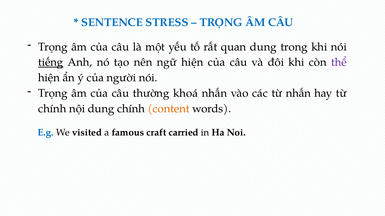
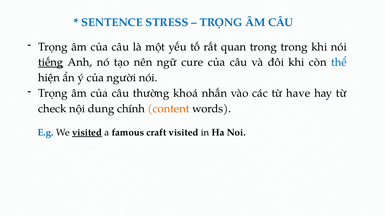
quan dung: dung -> trong (263, 47)
ngữ hiện: hiện -> cure (192, 62)
thể colour: purple -> blue (339, 62)
từ nhấn: nhấn -> have (298, 93)
chính: chính -> check (52, 109)
visited underline: none -> present (87, 133)
craft carried: carried -> visited (184, 133)
